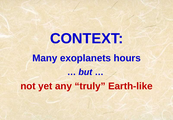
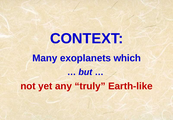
hours: hours -> which (127, 58)
